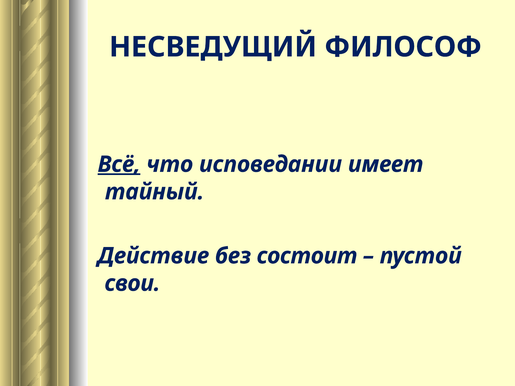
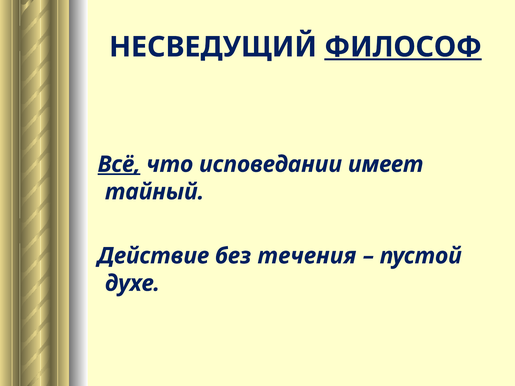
ФИЛОСОФ underline: none -> present (403, 47)
состоит: состоит -> течения (307, 256)
свои: свои -> духе (132, 284)
